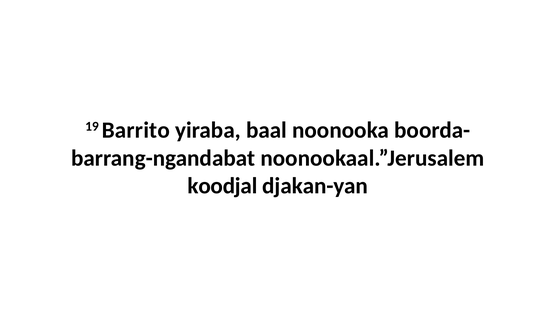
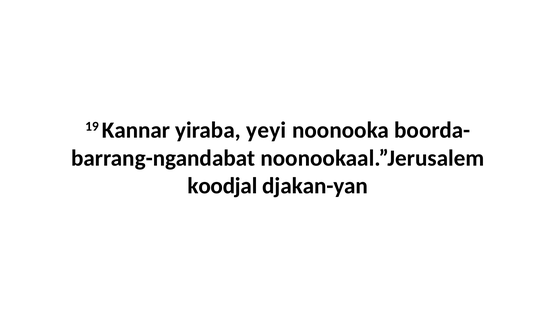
Barrito: Barrito -> Kannar (136, 130)
baal: baal -> yeyi (266, 130)
